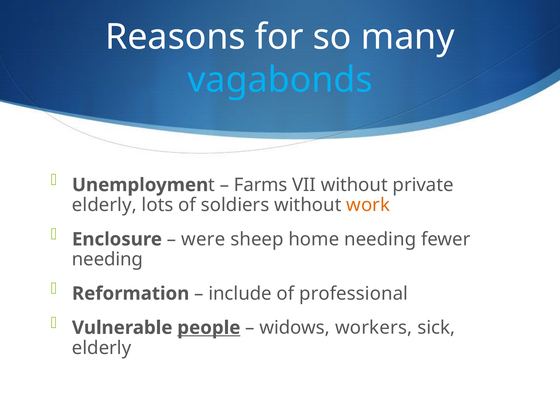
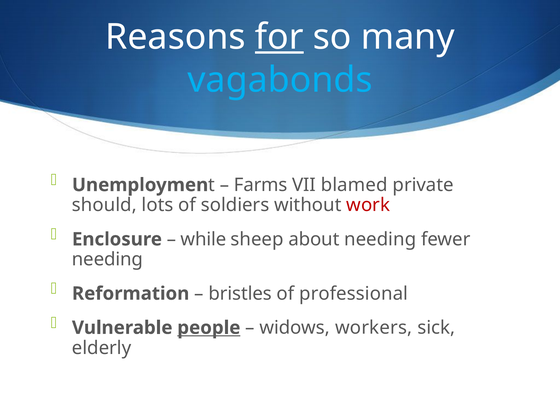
for underline: none -> present (279, 37)
VII without: without -> blamed (354, 185)
elderly: elderly -> should (104, 205)
work colour: orange -> red (368, 205)
were: were -> while (203, 239)
home: home -> about (314, 239)
include: include -> bristles (240, 294)
